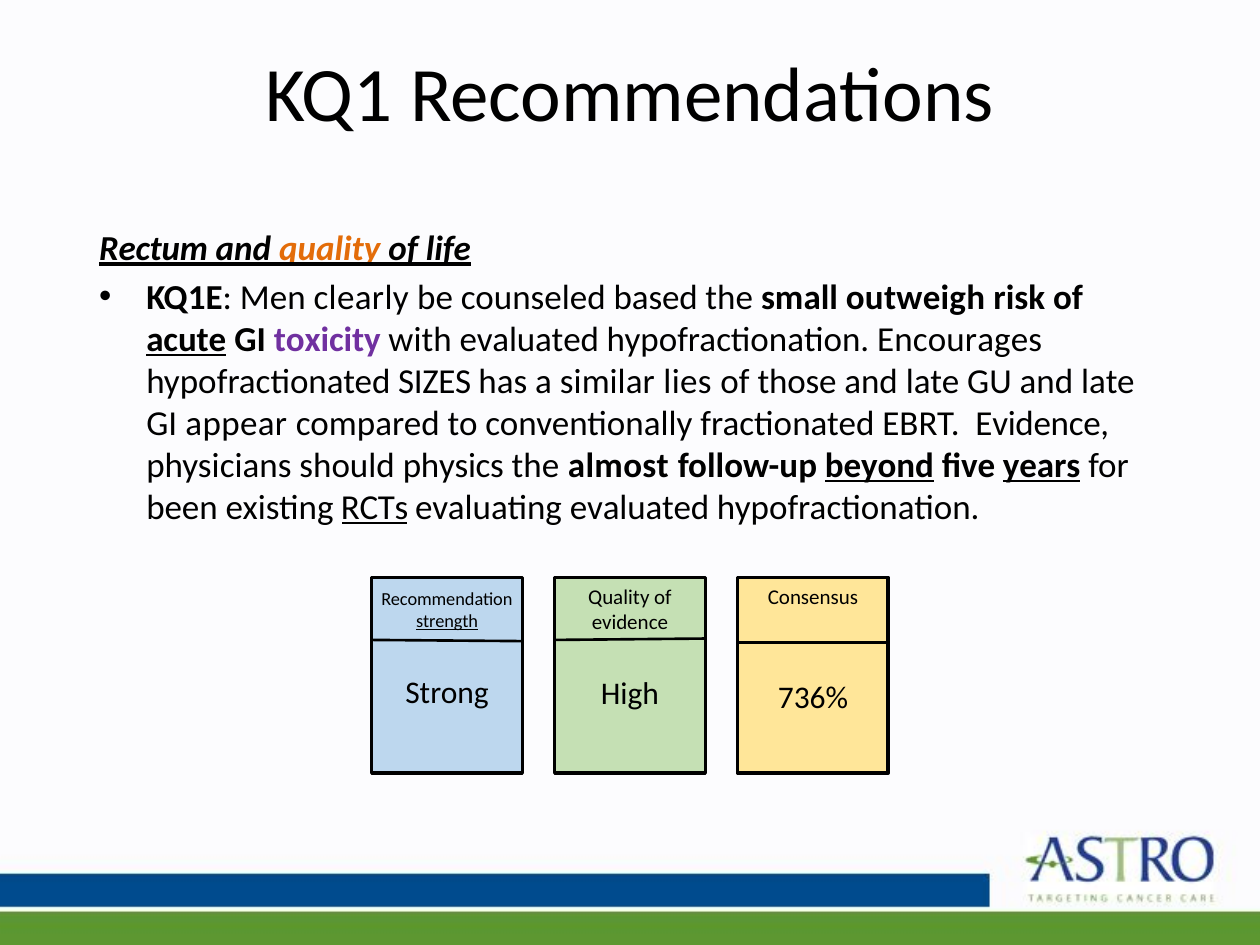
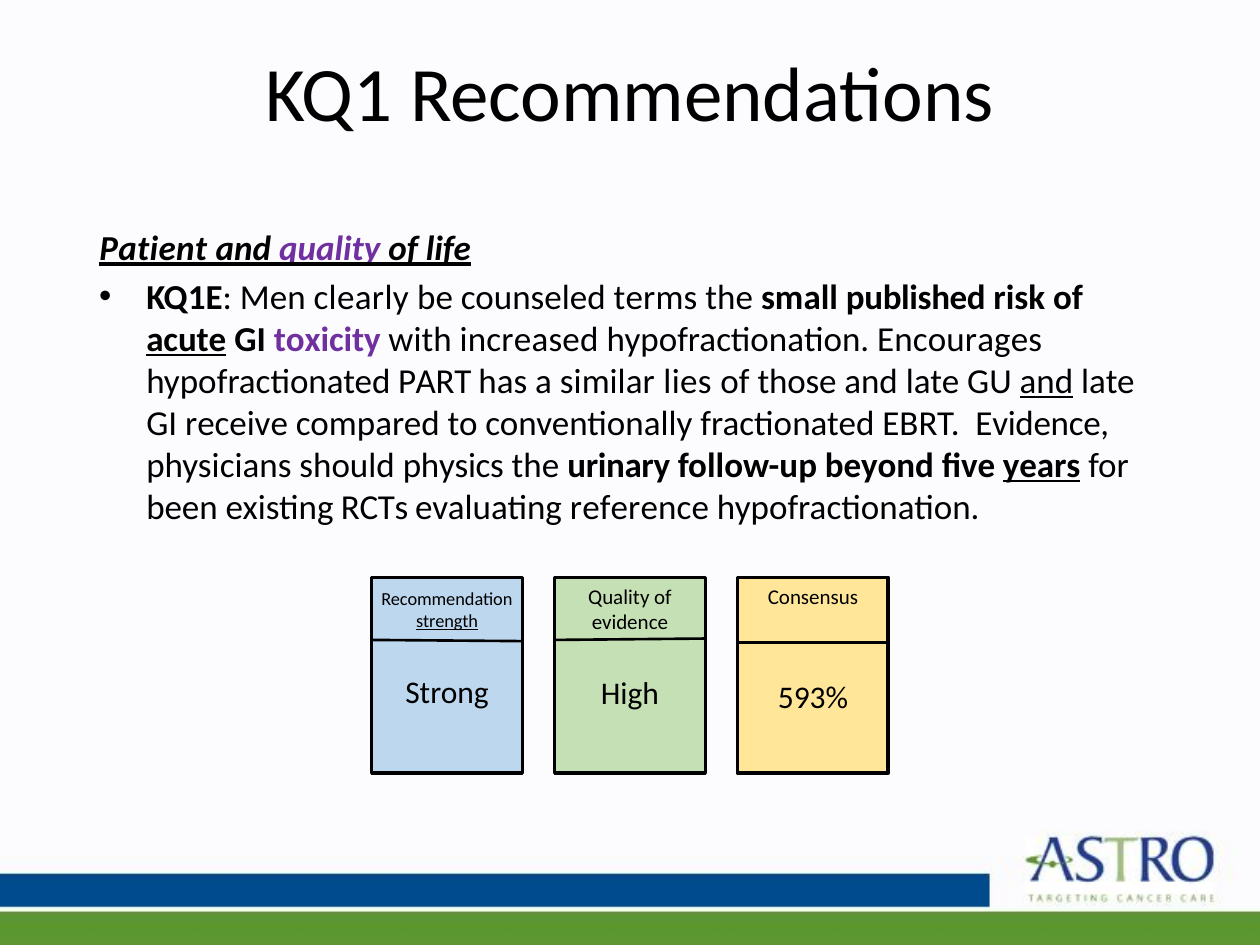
Rectum: Rectum -> Patient (153, 249)
quality colour: orange -> purple (330, 249)
based: based -> terms (656, 298)
outweigh: outweigh -> published (916, 298)
with evaluated: evaluated -> increased (529, 340)
SIZES: SIZES -> PART (435, 382)
and underline: none -> present (1046, 382)
appear: appear -> receive (237, 424)
almost: almost -> urinary (619, 466)
beyond underline: present -> none (879, 466)
RCTs underline: present -> none (375, 508)
evaluating evaluated: evaluated -> reference (639, 508)
736%: 736% -> 593% (813, 698)
